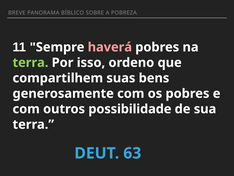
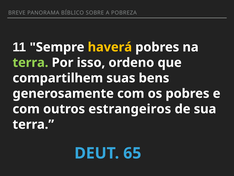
haverá colour: pink -> yellow (110, 47)
possibilidade: possibilidade -> estrangeiros (130, 109)
63: 63 -> 65 (132, 153)
